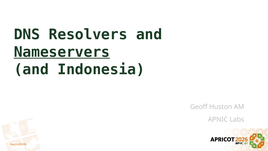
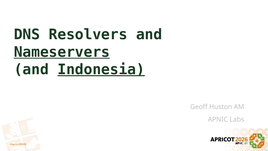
Indonesia underline: none -> present (101, 69)
